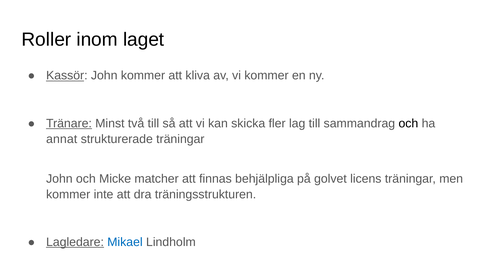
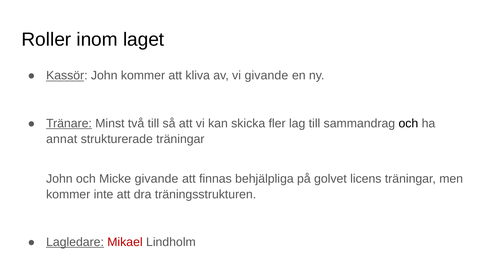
vi kommer: kommer -> givande (266, 76)
Micke matcher: matcher -> givande (157, 179)
Mikael colour: blue -> red (125, 243)
